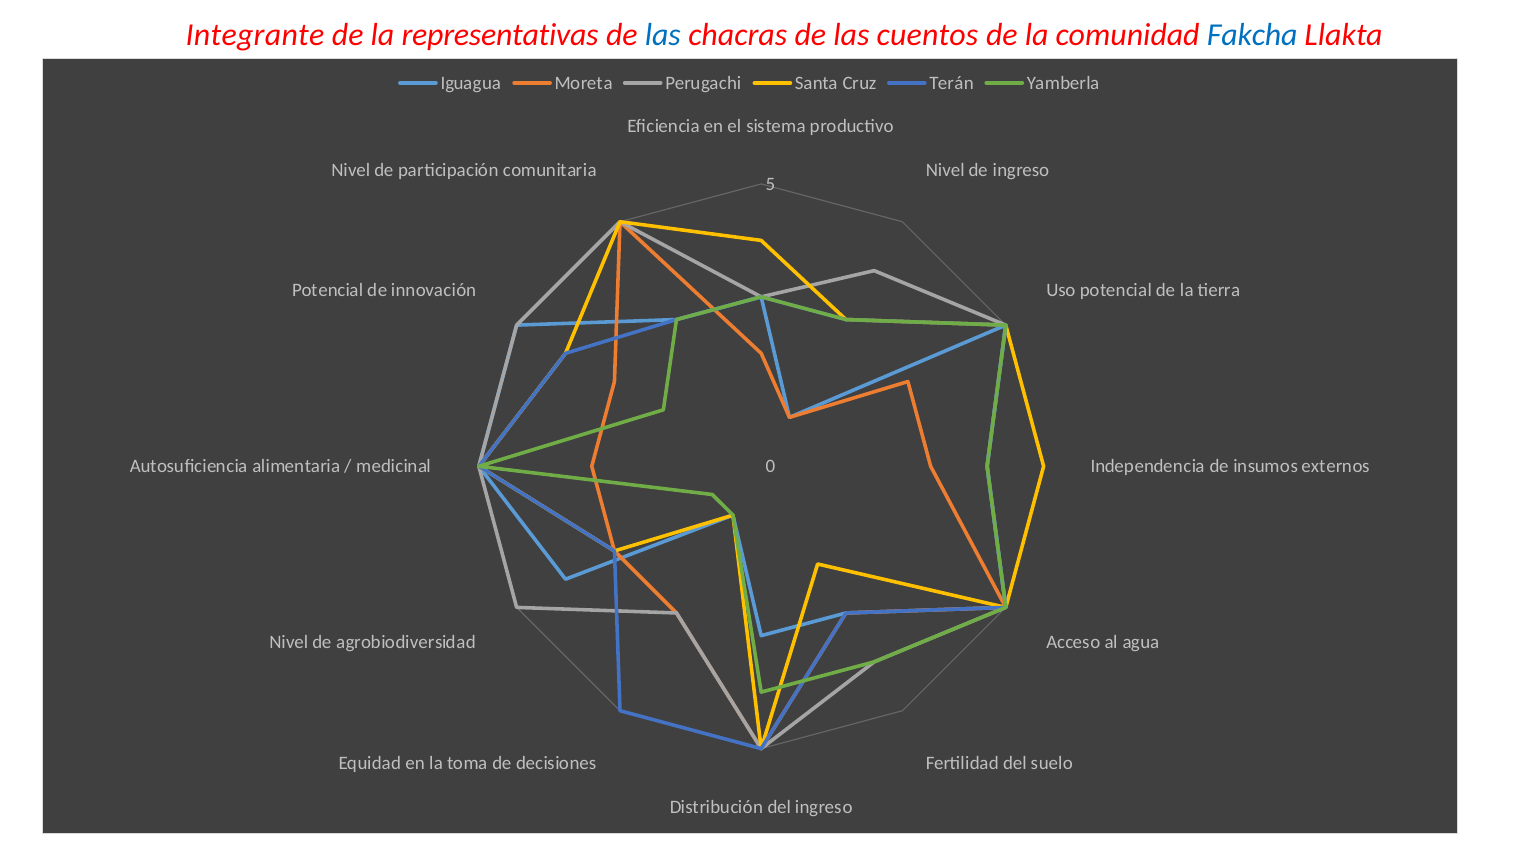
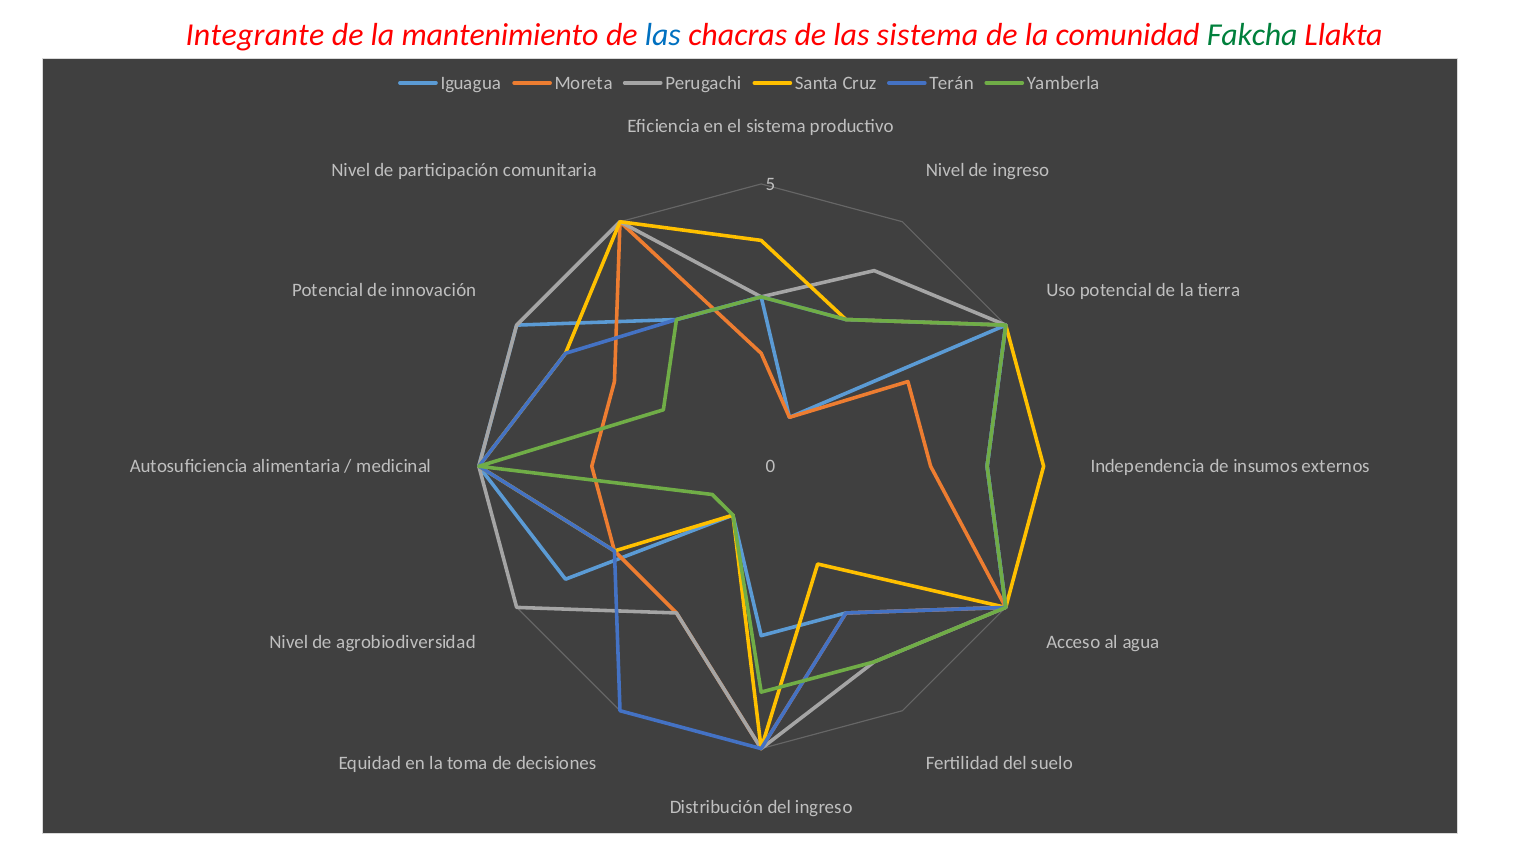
representativas: representativas -> mantenimiento (500, 35)
las cuentos: cuentos -> sistema (927, 35)
Fakcha colour: blue -> green (1252, 35)
